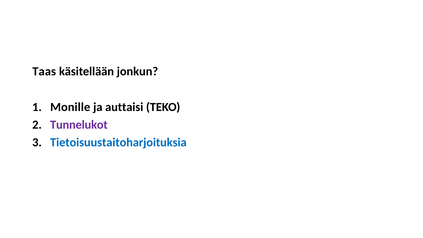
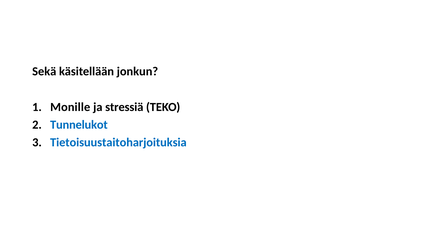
Taas: Taas -> Sekä (44, 72)
auttaisi: auttaisi -> stressiä (124, 107)
Tunnelukot colour: purple -> blue (79, 125)
